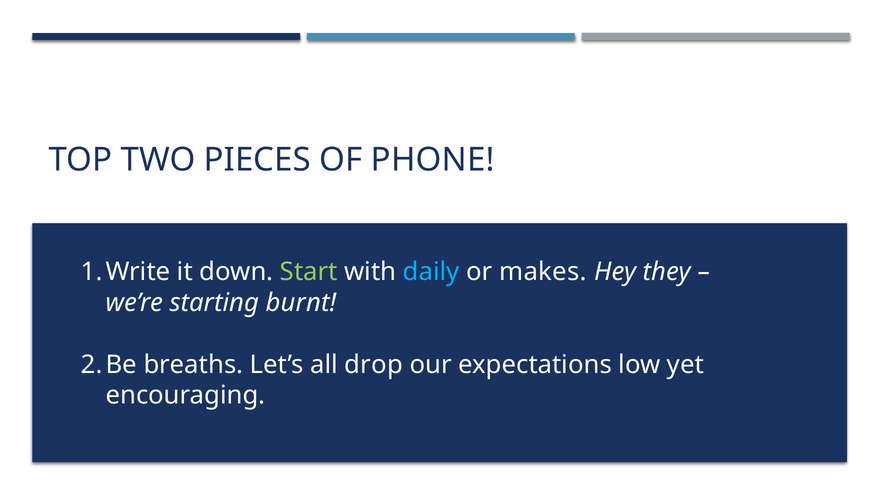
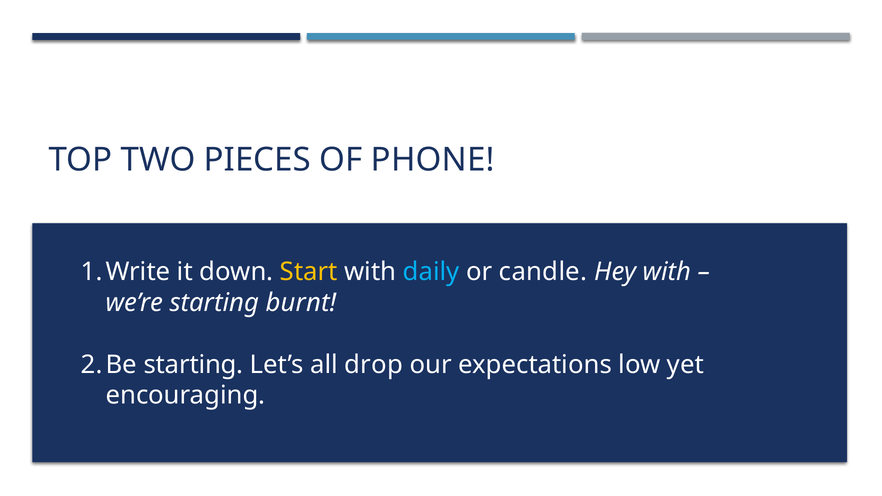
Start colour: light green -> yellow (309, 272)
makes: makes -> candle (543, 272)
Hey they: they -> with (667, 272)
breaths: breaths -> starting (193, 365)
